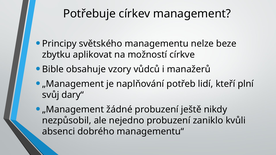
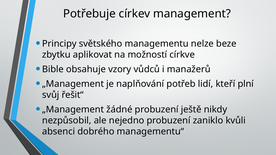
dary“: dary“ -> řešit“ (73, 95)
